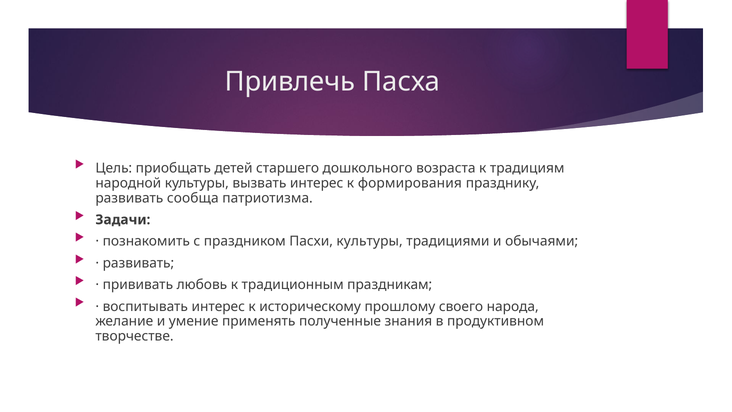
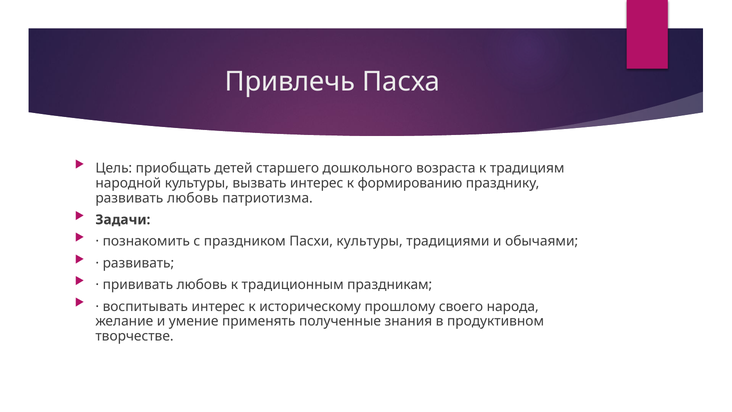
формирования: формирования -> формированию (410, 183)
развивать сообща: сообща -> любовь (193, 198)
